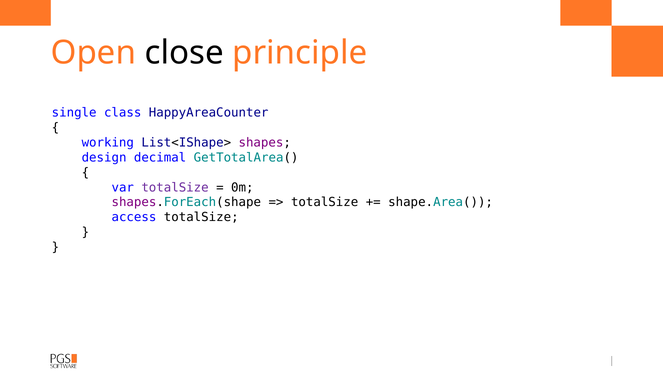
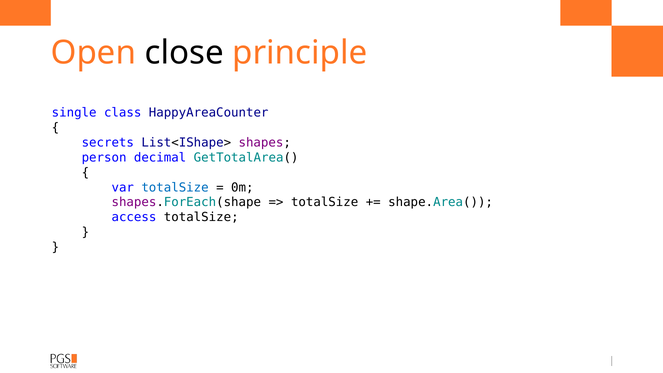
working: working -> secrets (108, 143)
design: design -> person (104, 158)
totalSize colour: purple -> blue (175, 187)
